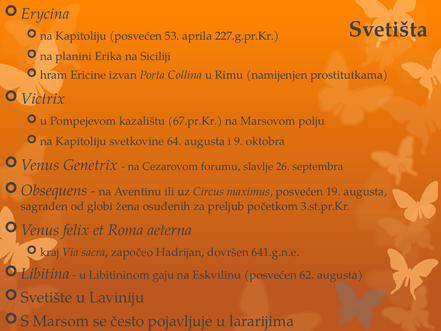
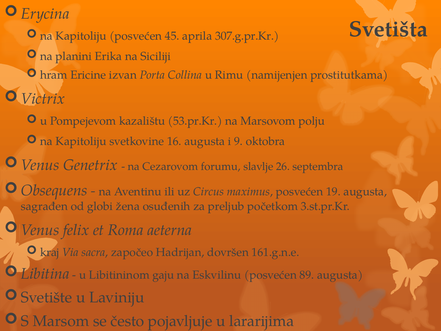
53: 53 -> 45 (172, 36)
227.g.pr.Kr: 227.g.pr.Kr -> 307.g.pr.Kr (247, 36)
67.pr.Kr: 67.pr.Kr -> 53.pr.Kr (195, 121)
64: 64 -> 16 (174, 141)
641.g.n.e: 641.g.n.e -> 161.g.n.e (276, 252)
62: 62 -> 89 (307, 275)
